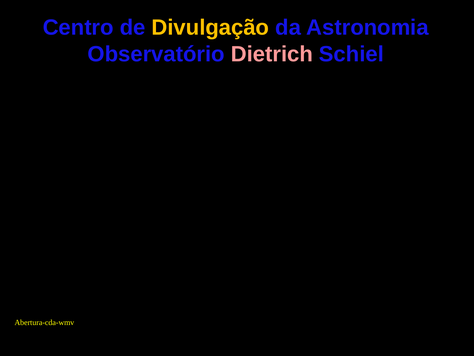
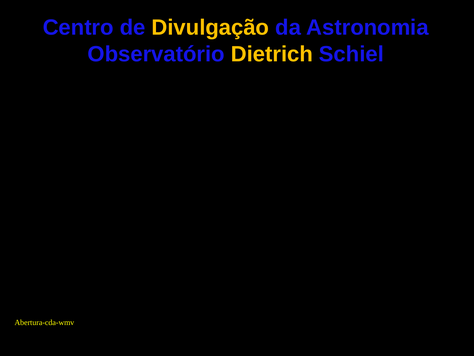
Dietrich colour: pink -> yellow (272, 54)
